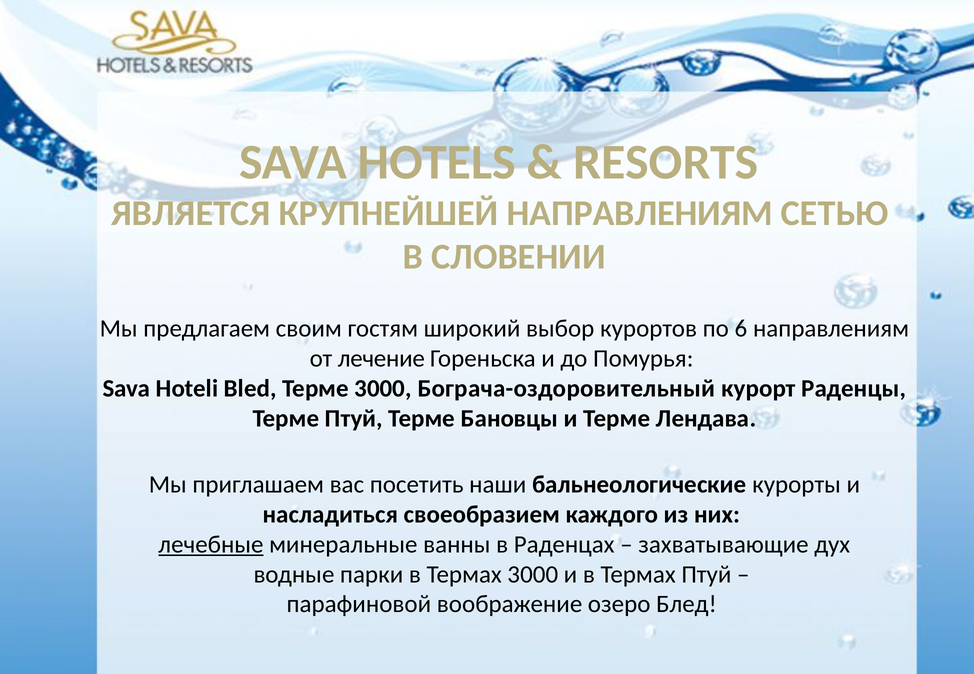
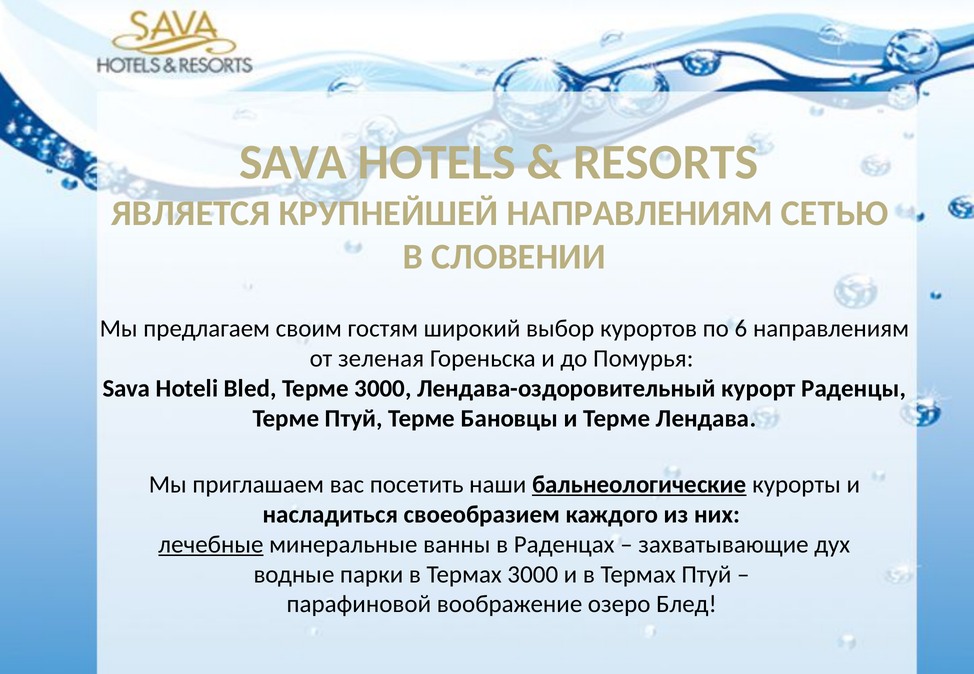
лечение: лечение -> зеленая (381, 359)
Бограча-оздоровительный: Бограча-оздоровительный -> Лендава-оздоровительный (566, 389)
бальнеологические underline: none -> present (639, 485)
